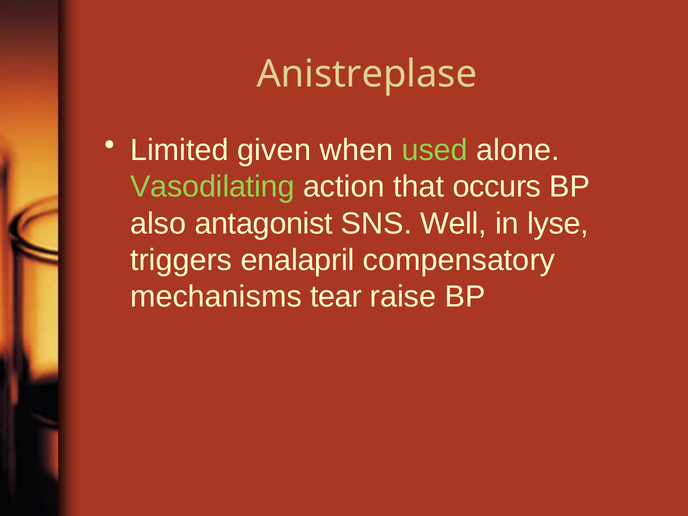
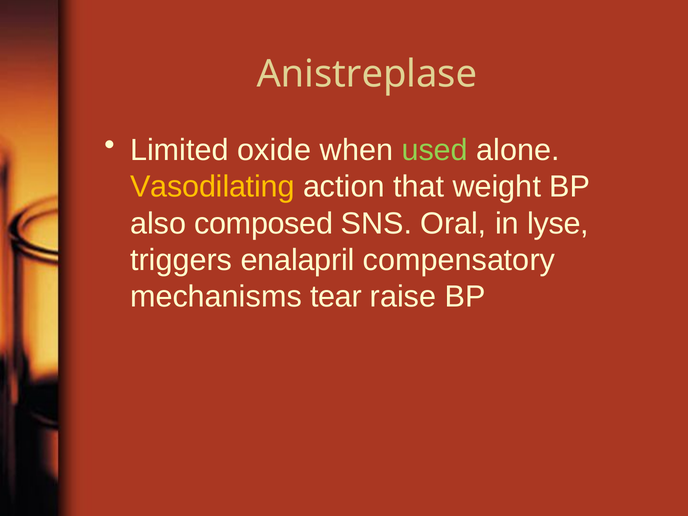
given: given -> oxide (274, 150)
Vasodilating colour: light green -> yellow (212, 187)
occurs: occurs -> weight (497, 187)
antagonist: antagonist -> composed (264, 223)
Well: Well -> Oral (453, 223)
